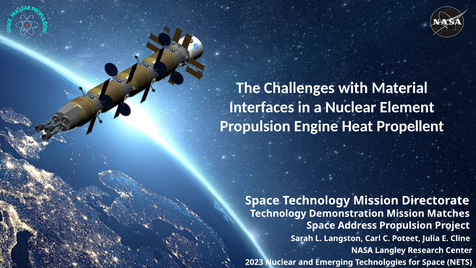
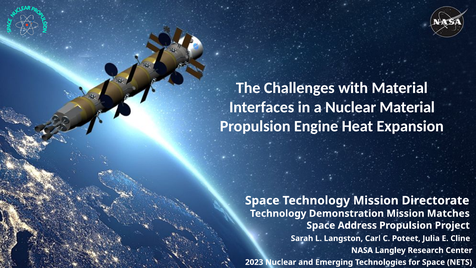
Nuclear Element: Element -> Material (407, 107)
Propellent: Propellent -> Expansion (410, 126)
